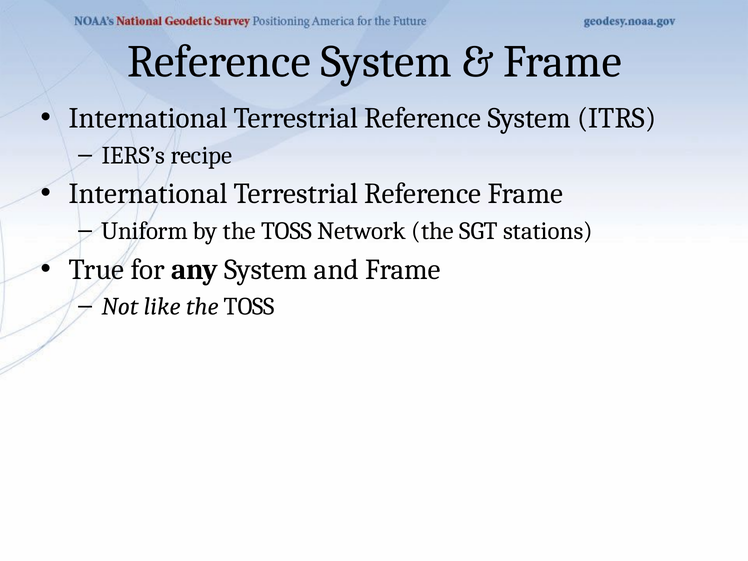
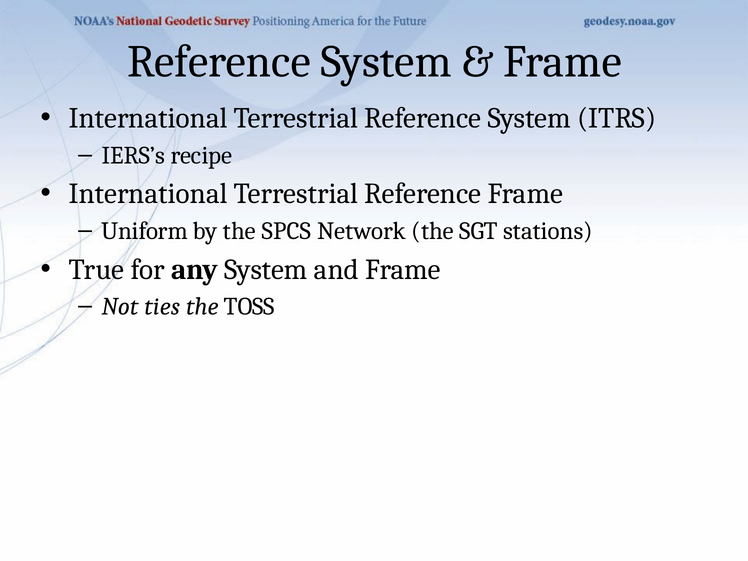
by the TOSS: TOSS -> SPCS (286, 231)
like: like -> ties (162, 307)
